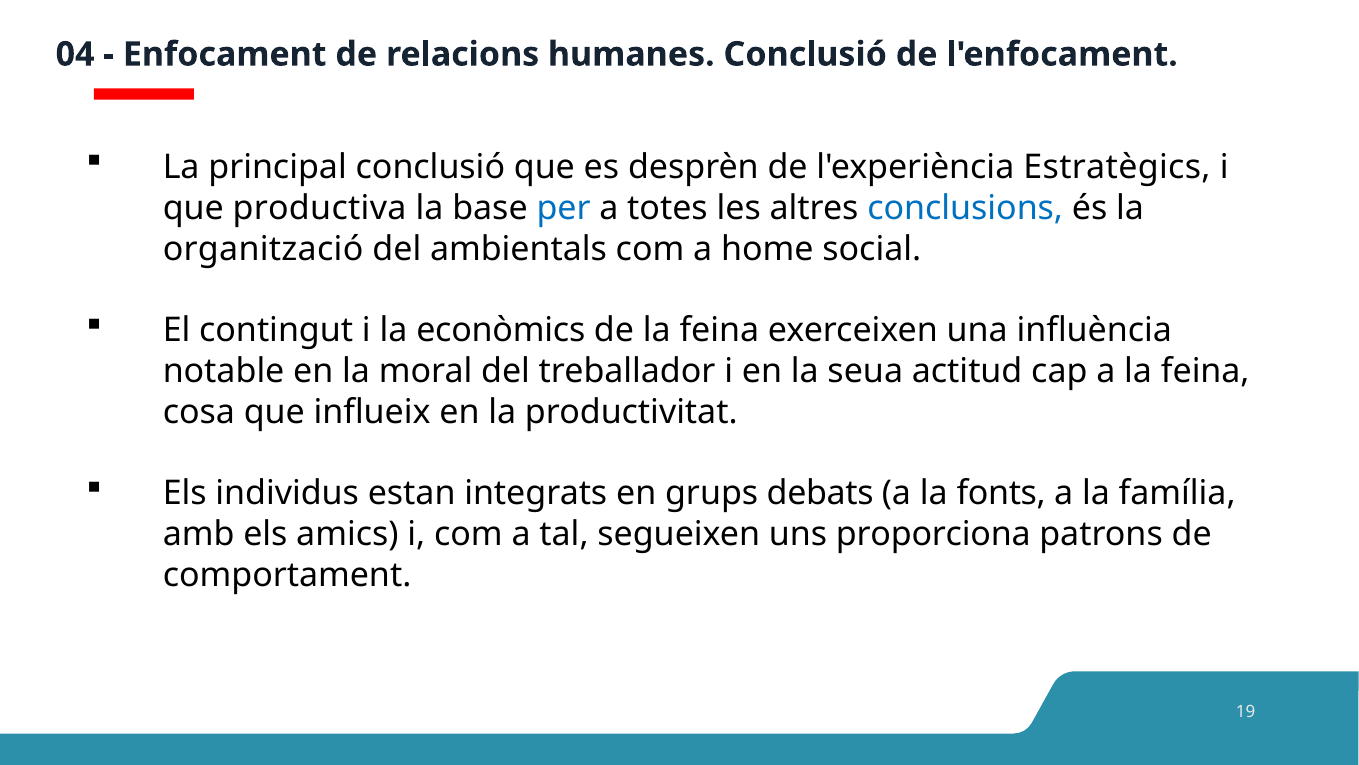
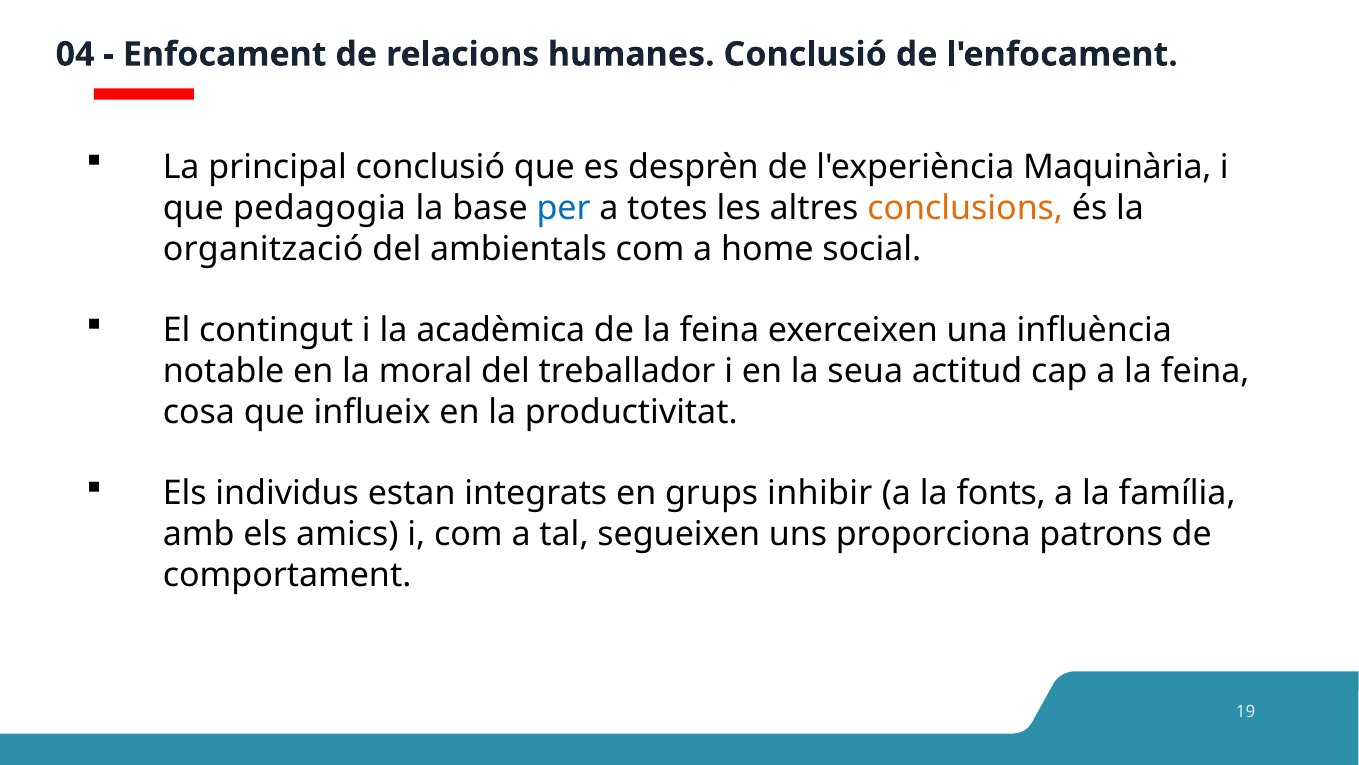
Estratègics: Estratègics -> Maquinària (1117, 167)
productiva: productiva -> pedagogia (319, 208)
conclusions colour: blue -> orange (965, 208)
econòmics: econòmics -> acadèmica (501, 330)
debats: debats -> inhibir (820, 493)
